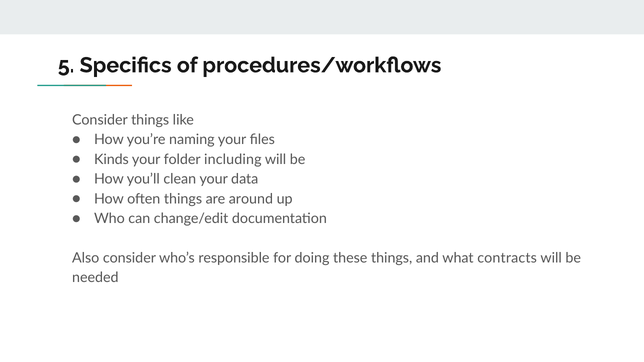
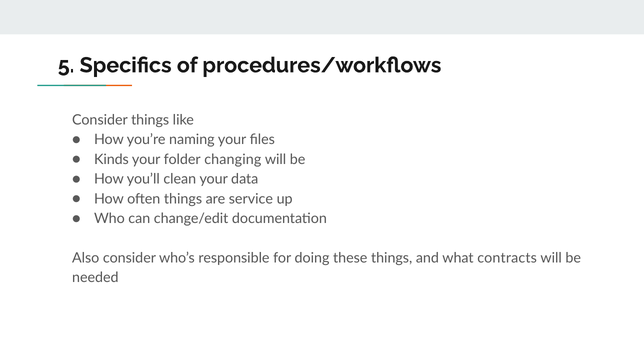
including: including -> changing (233, 160)
around: around -> service (251, 199)
